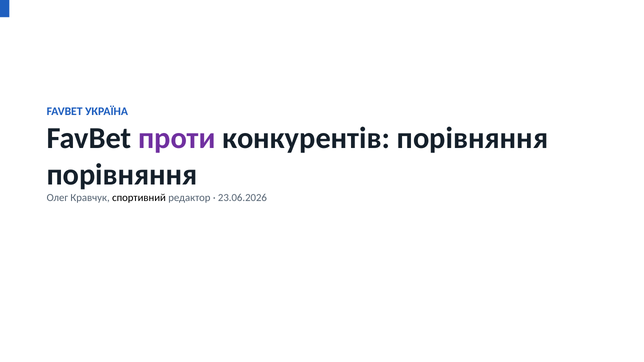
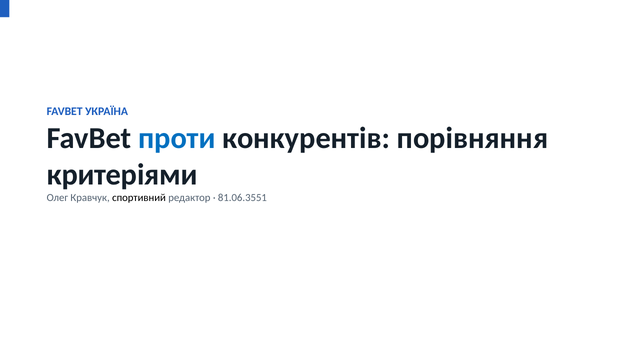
проти colour: purple -> blue (177, 138)
порівняння: порівняння -> критеріями (122, 175)
23.06.2026: 23.06.2026 -> 81.06.3551 (242, 198)
